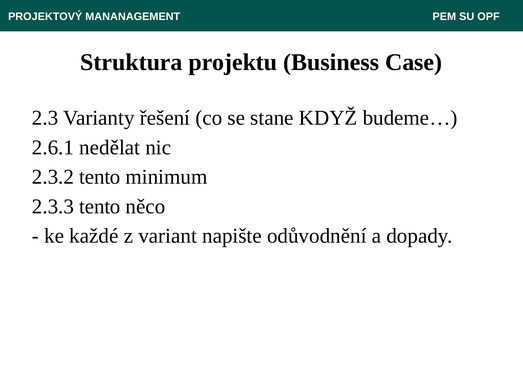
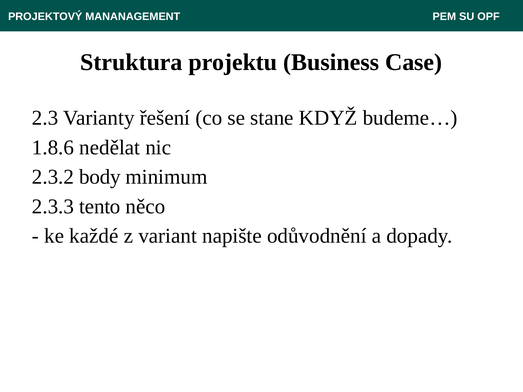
2.6.1: 2.6.1 -> 1.8.6 (53, 148)
2.3.2 tento: tento -> body (100, 177)
